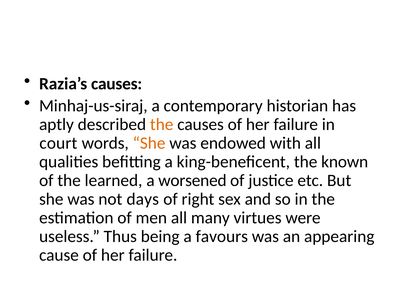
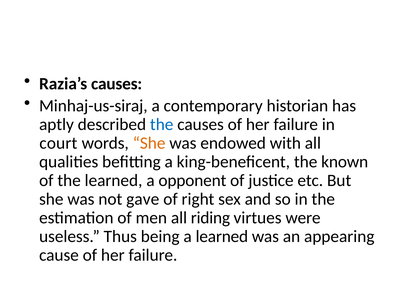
the colour: orange -> blue (162, 124)
worsened: worsened -> opponent (192, 180)
days: days -> gave (143, 199)
many: many -> riding (210, 218)
a favours: favours -> learned (222, 236)
